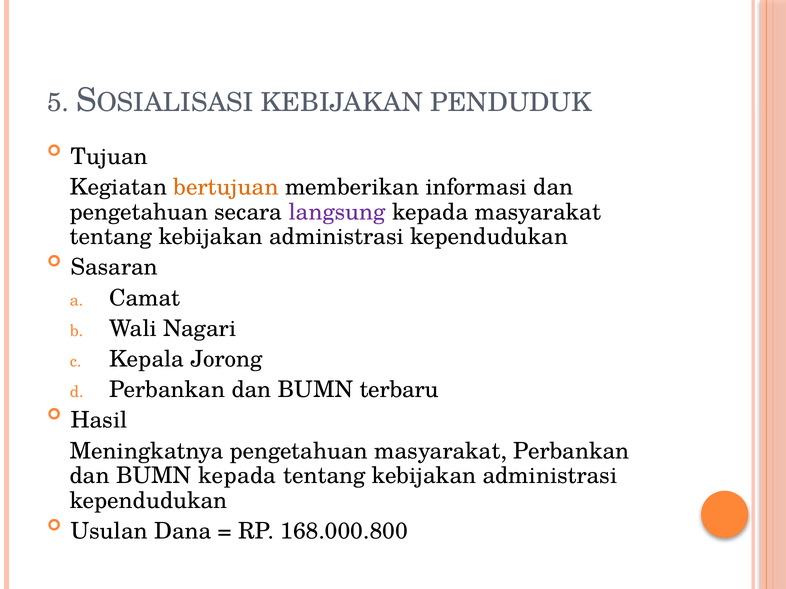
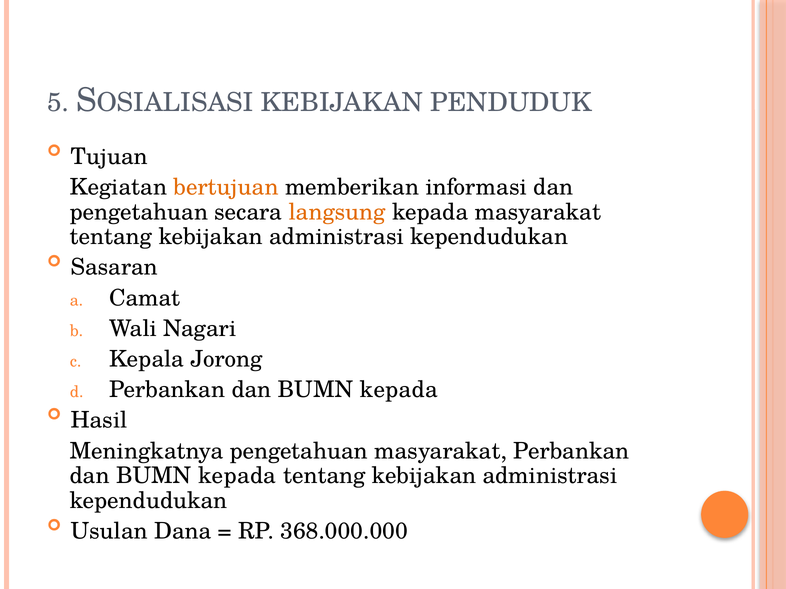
langsung colour: purple -> orange (337, 212)
terbaru: terbaru -> kepada (399, 390)
168.000.800: 168.000.800 -> 368.000.000 (344, 532)
